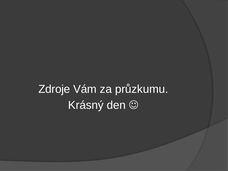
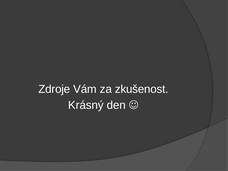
průzkumu: průzkumu -> zkušenost (142, 89)
